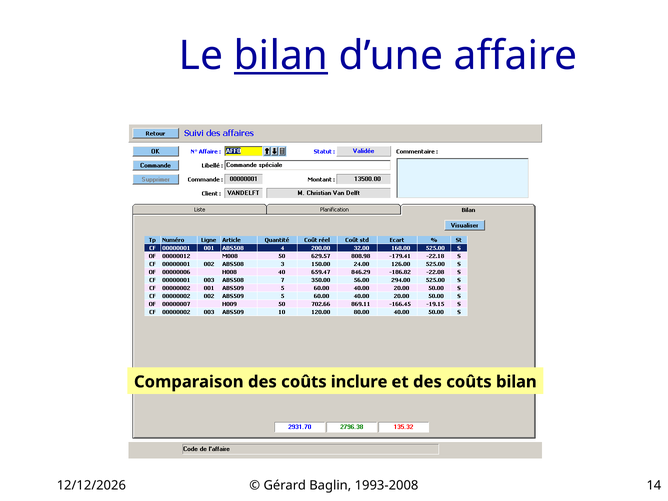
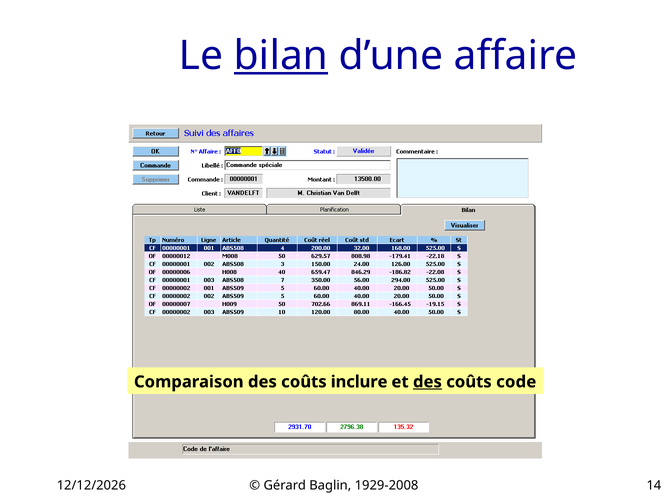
des underline: none -> present (427, 382)
coûts bilan: bilan -> code (516, 382)
1993-2008: 1993-2008 -> 1929-2008 (387, 485)
